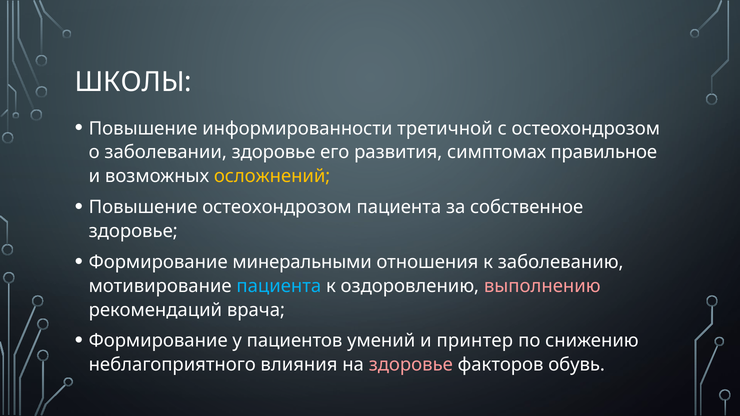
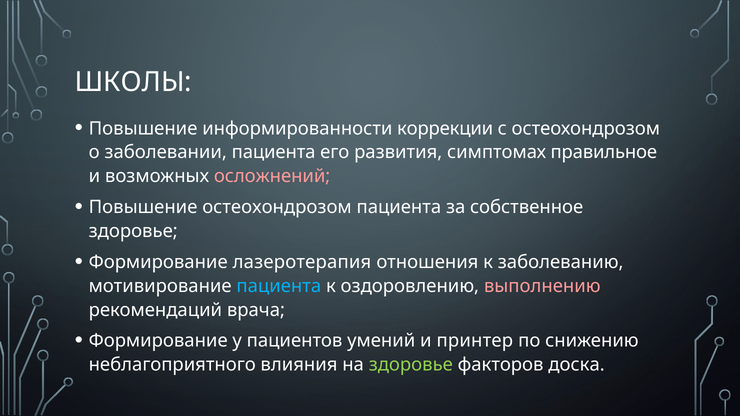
третичной: третичной -> коррекции (445, 128)
заболевании здоровье: здоровье -> пациента (274, 152)
осложнений colour: yellow -> pink (272, 176)
минеральными: минеральными -> лазеротерапия (302, 262)
здоровье colour: pink -> light green (411, 365)
обувь: обувь -> доска (577, 365)
